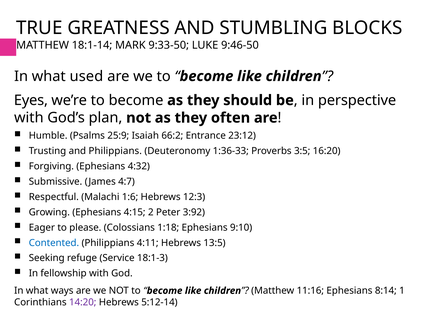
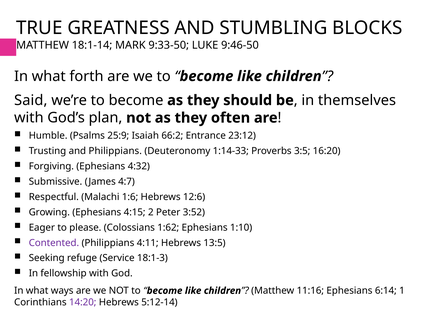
used: used -> forth (87, 76)
Eyes: Eyes -> Said (31, 100)
perspective: perspective -> themselves (357, 100)
1:36-33: 1:36-33 -> 1:14-33 (231, 151)
12:3: 12:3 -> 12:6 (194, 197)
3:92: 3:92 -> 3:52 (194, 212)
1:18: 1:18 -> 1:62 (168, 227)
9:10: 9:10 -> 1:10 (241, 227)
Contented colour: blue -> purple (54, 243)
8:14: 8:14 -> 6:14 (386, 290)
